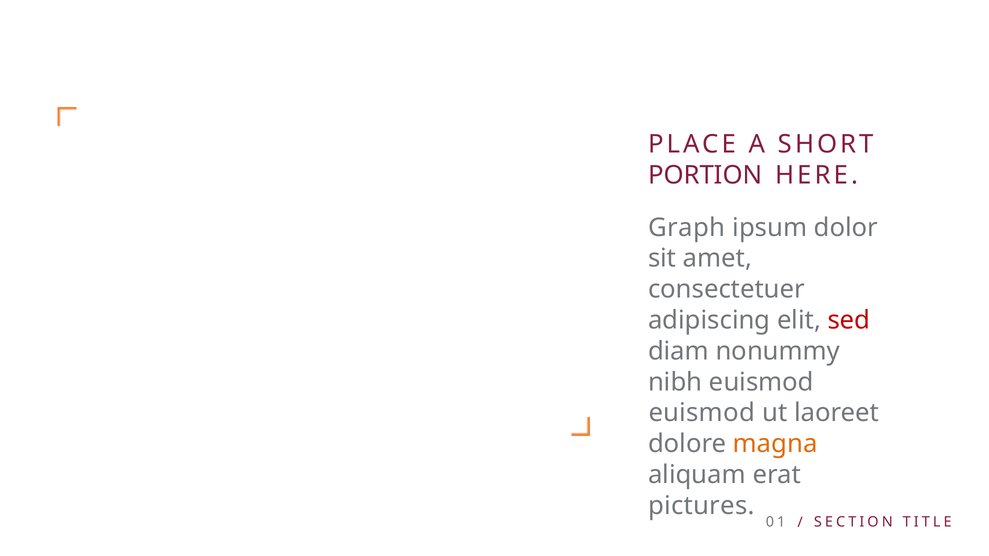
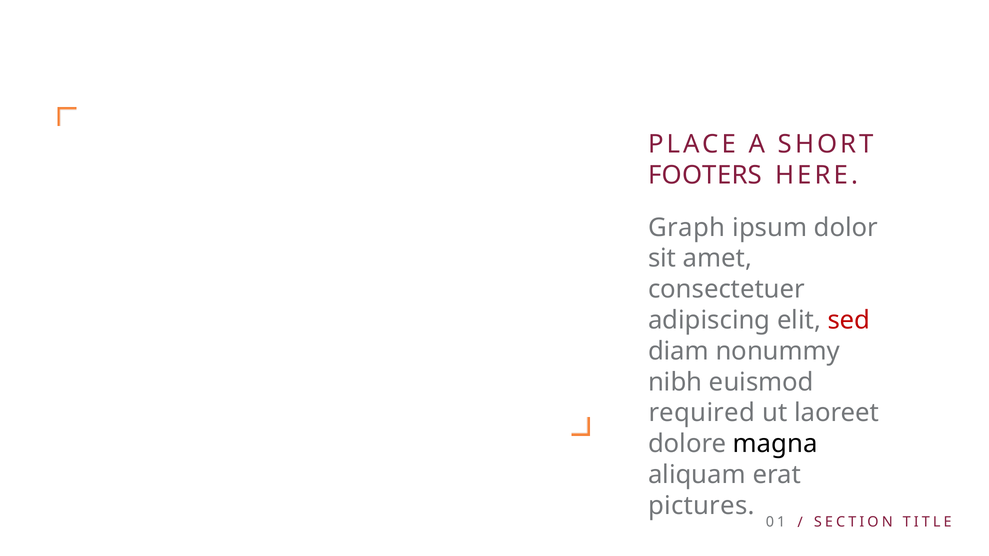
PORTION: PORTION -> FOOTERS (705, 175)
euismod: euismod -> required (702, 413)
magna colour: orange -> black (775, 444)
